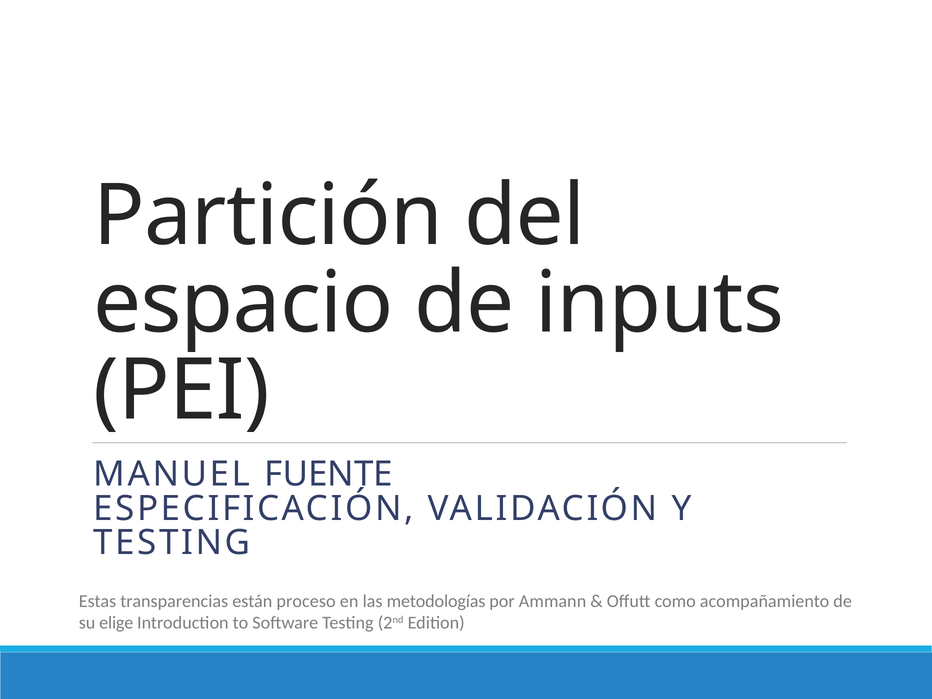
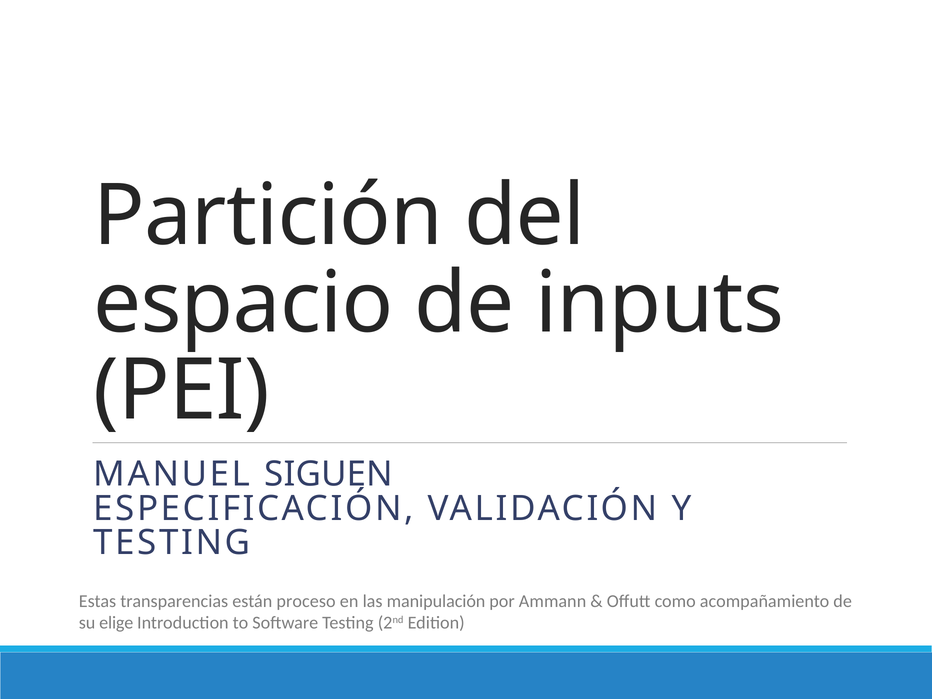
FUENTE: FUENTE -> SIGUEN (329, 474)
metodologías: metodologías -> manipulación (436, 601)
